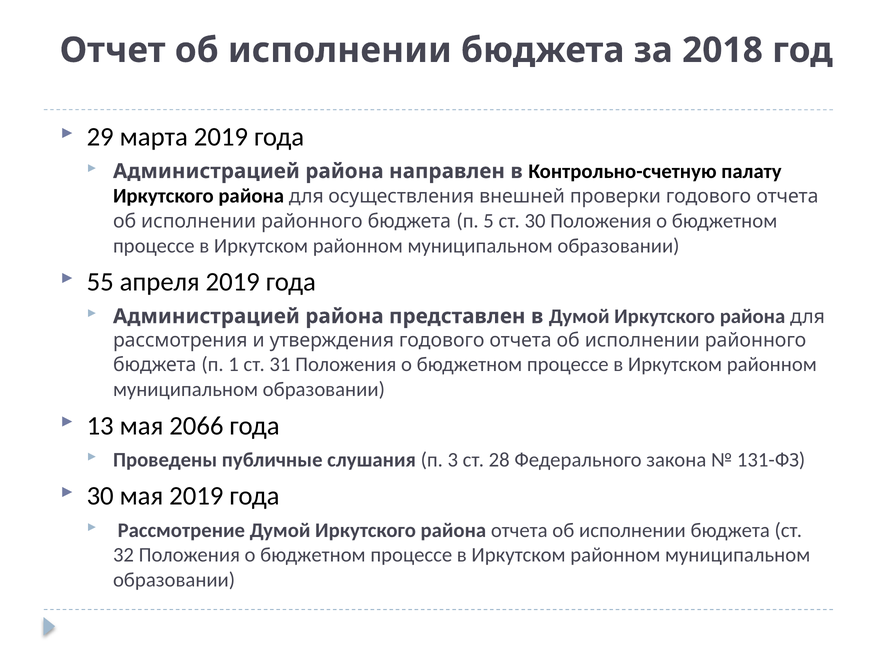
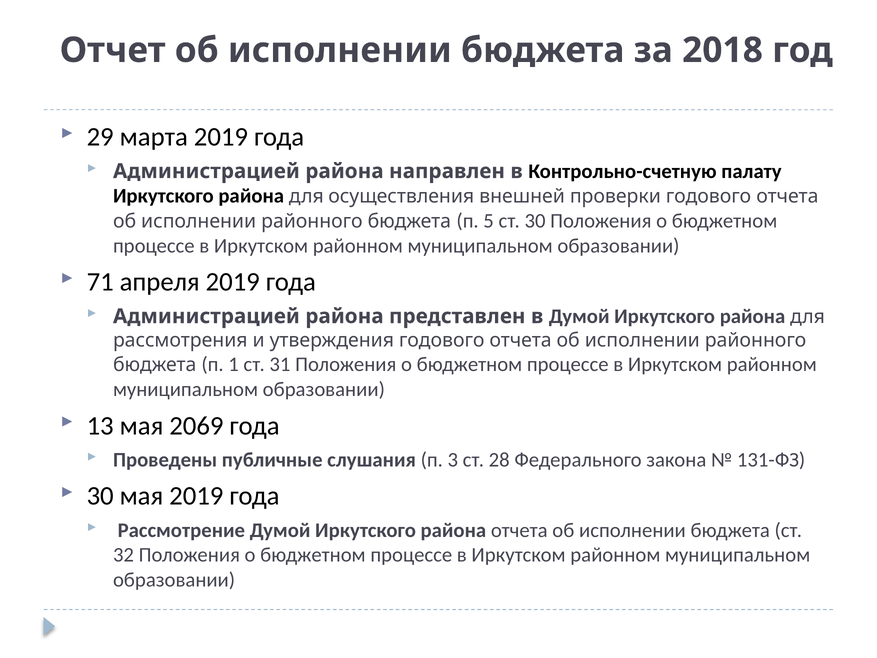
55: 55 -> 71 (100, 282)
2066: 2066 -> 2069 (196, 426)
